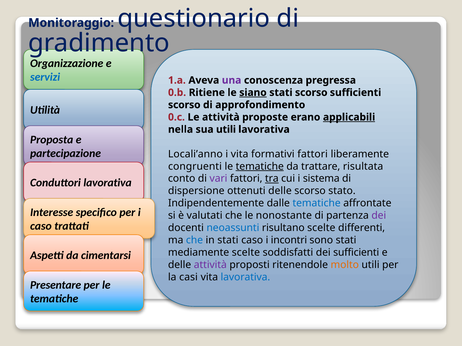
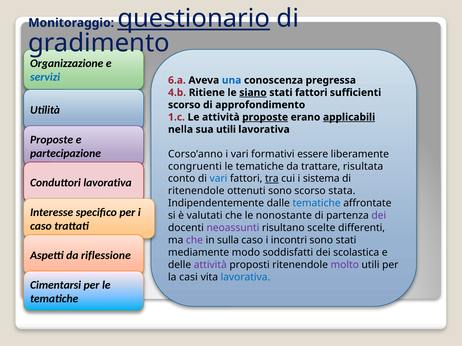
questionario underline: none -> present (194, 18)
1.a: 1.a -> 6.a (177, 80)
una colour: purple -> blue (232, 80)
0.b: 0.b -> 4.b (177, 93)
stati scorso: scorso -> fattori (311, 93)
0.c: 0.c -> 1.c (176, 117)
proposte underline: none -> present (265, 117)
Proposta: Proposta -> Proposte (52, 140)
Locali’anno: Locali’anno -> Corso’anno (195, 154)
i vita: vita -> vari (240, 154)
formativi fattori: fattori -> essere (313, 154)
tematiche underline: present -> none (260, 167)
vari colour: purple -> blue (218, 179)
dispersione: dispersione -> ritenendole (196, 191)
ottenuti delle: delle -> sono (280, 191)
stato: stato -> stata (342, 191)
neoassunti colour: blue -> purple (233, 228)
che colour: blue -> purple (194, 240)
in stati: stati -> sulla (228, 240)
mediamente scelte: scelte -> modo (246, 253)
dei sufficienti: sufficienti -> scolastica (356, 253)
cimentarsi: cimentarsi -> riflessione (106, 256)
molto colour: orange -> purple (345, 265)
Presentare: Presentare -> Cimentarsi (56, 285)
